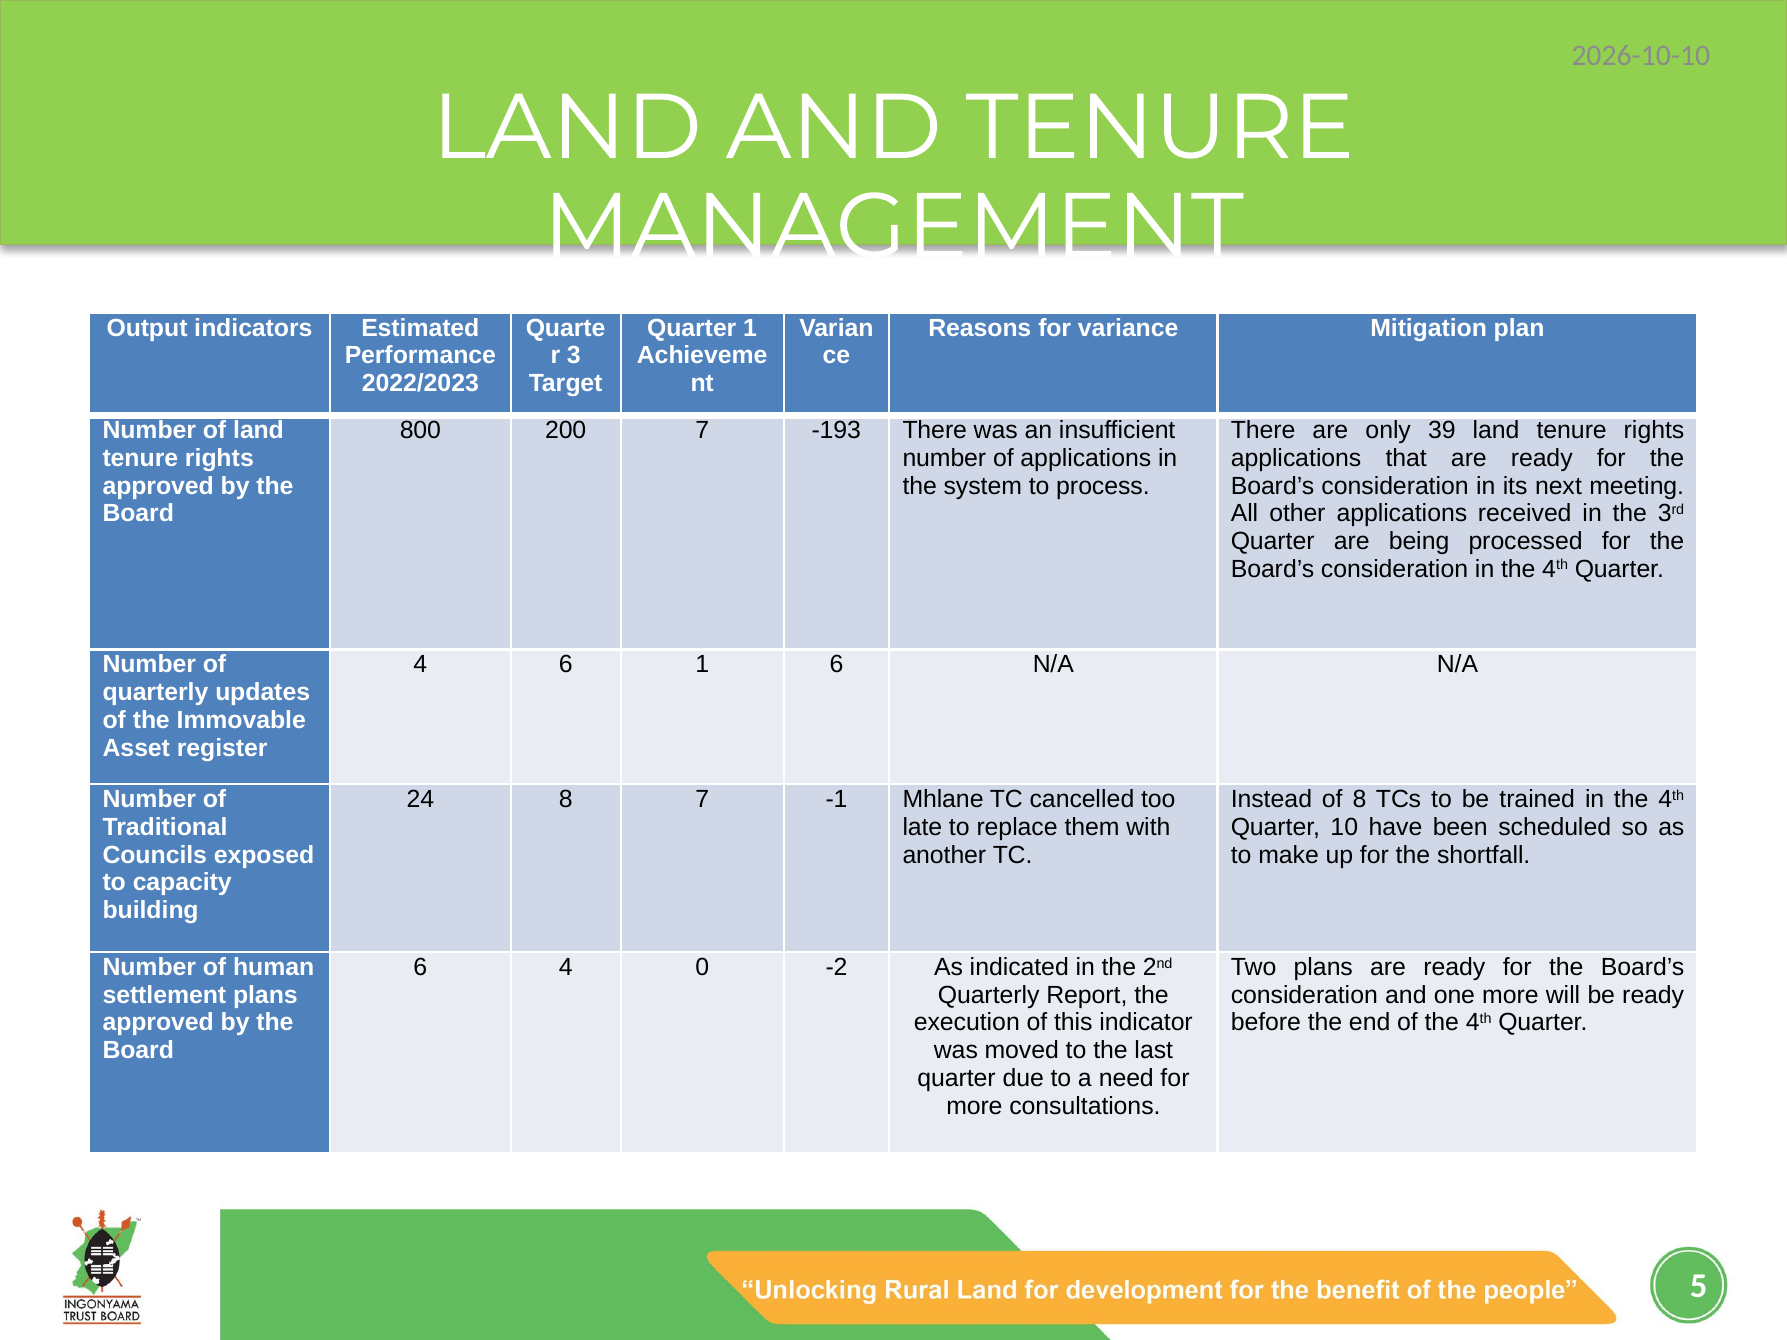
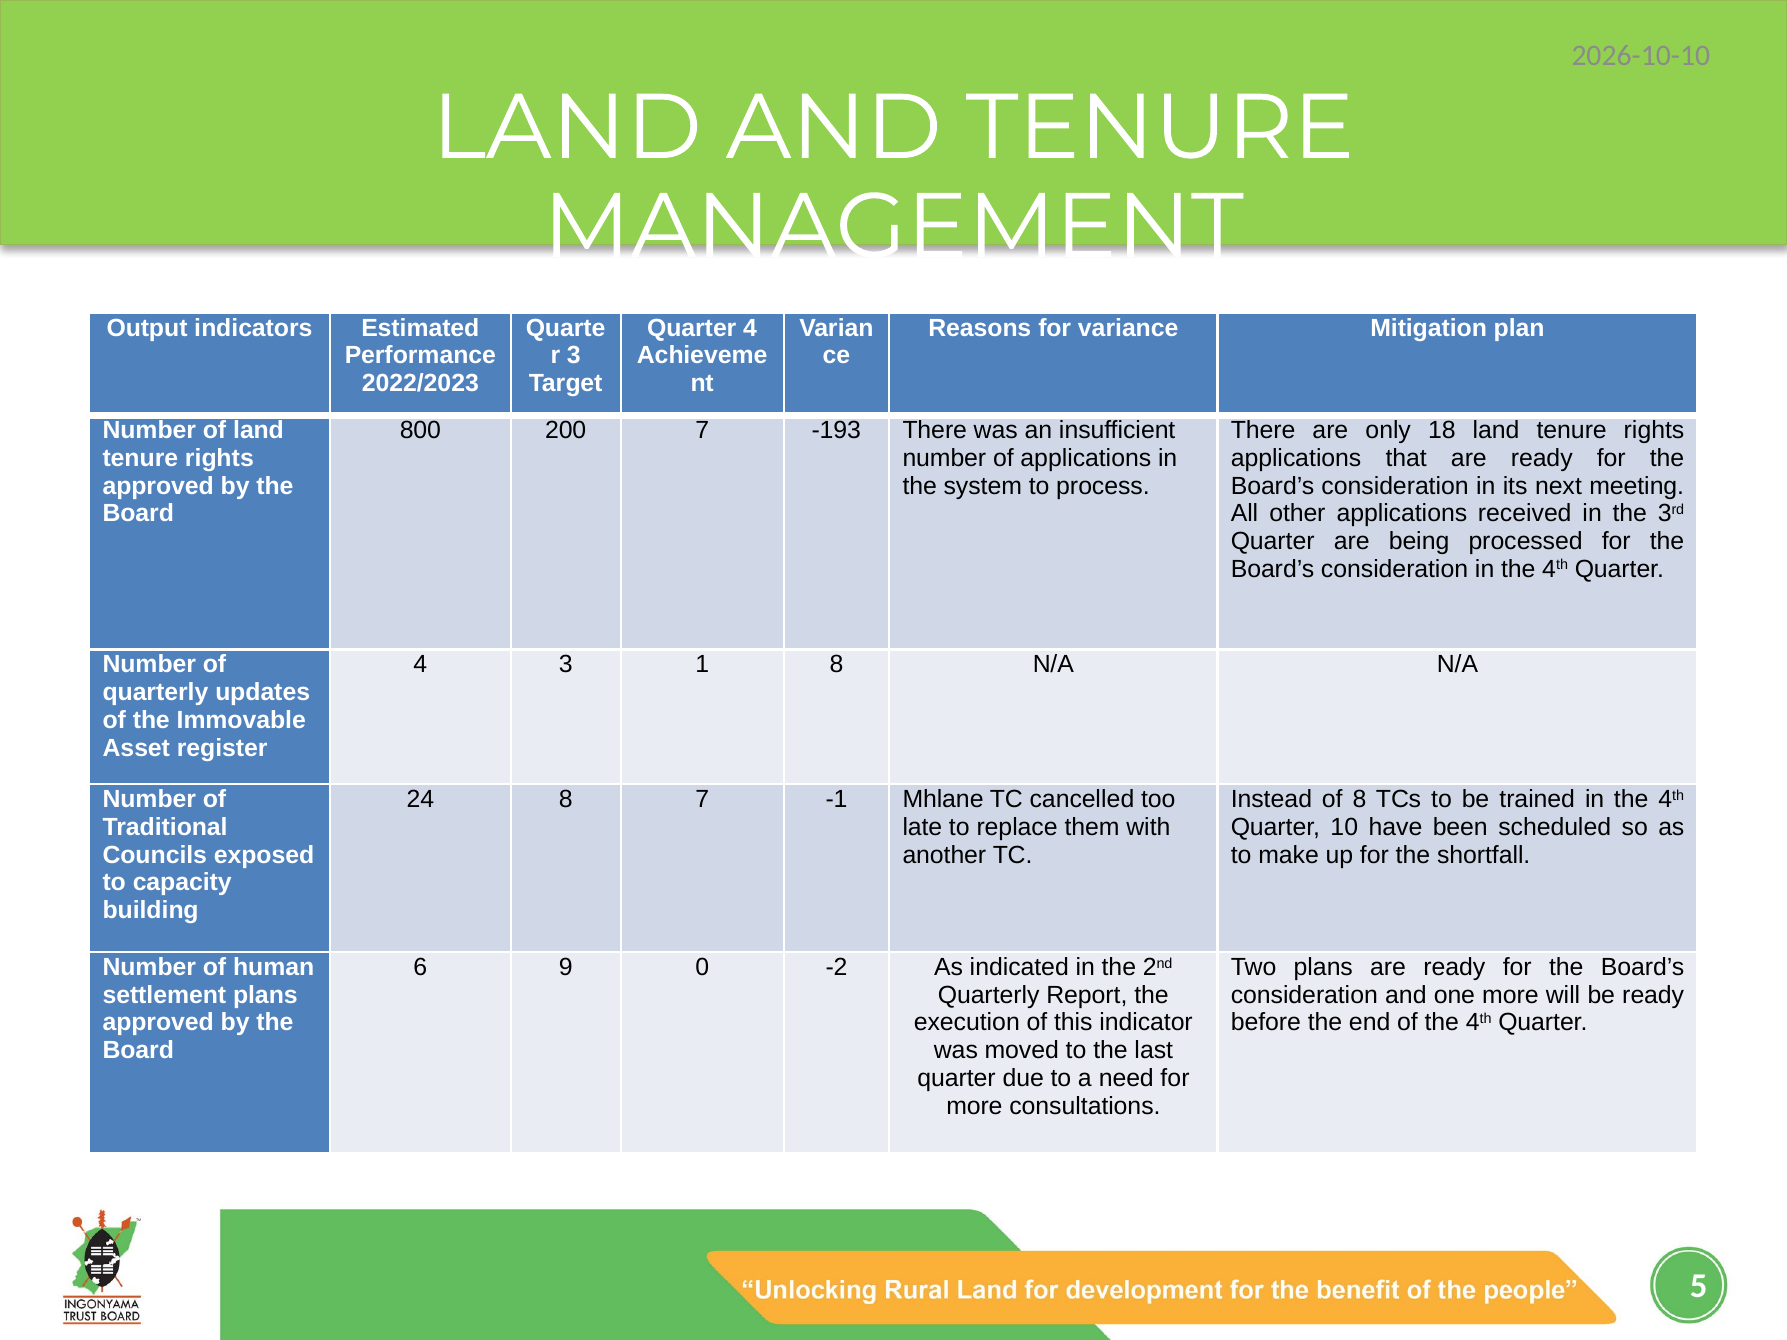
Quarter 1: 1 -> 4 (750, 328)
39: 39 -> 18 (1442, 431)
4 6: 6 -> 3 (566, 665)
1 6: 6 -> 8 (836, 665)
6 4: 4 -> 9 (566, 967)
